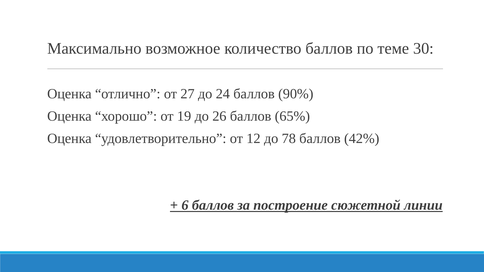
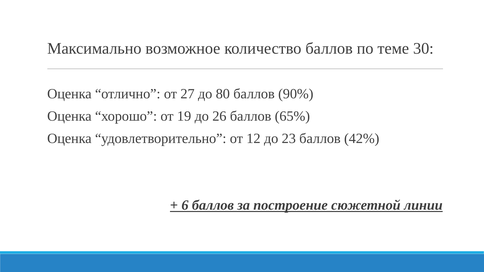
24: 24 -> 80 (223, 94)
78: 78 -> 23 (289, 139)
